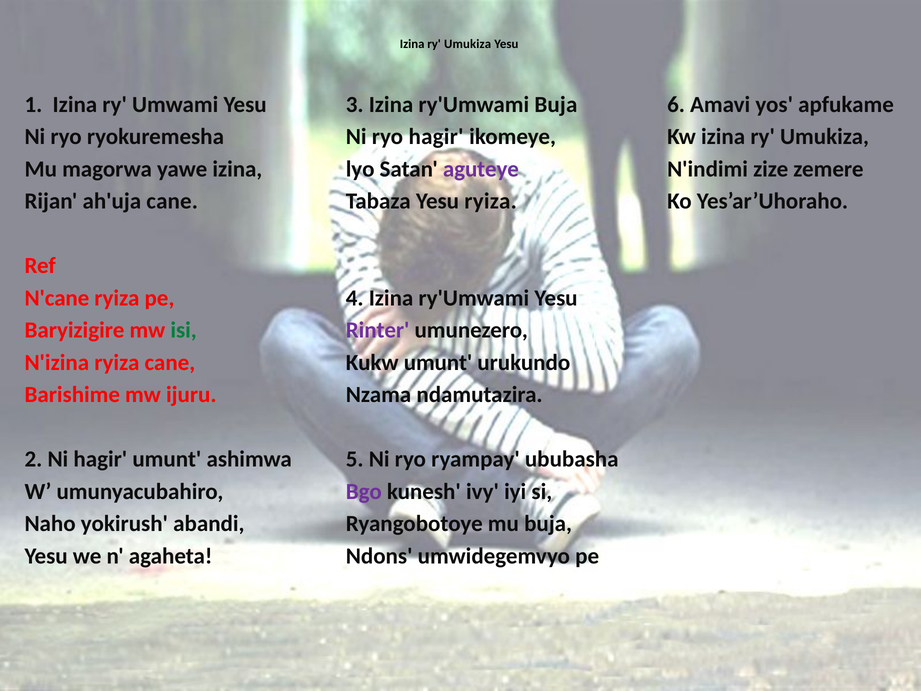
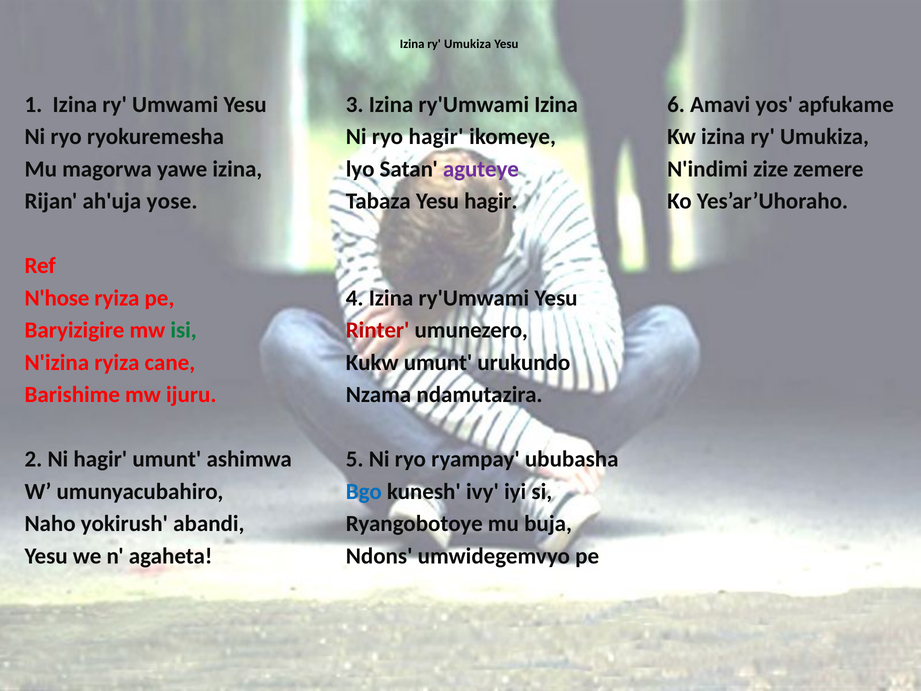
ry'Umwami Buja: Buja -> Izina (556, 104)
ah'uja cane: cane -> yose (172, 201)
Yesu ryiza: ryiza -> hagir (491, 201)
N'cane: N'cane -> N'hose (57, 298)
Rinter colour: purple -> red (378, 330)
Bgo colour: purple -> blue (364, 491)
